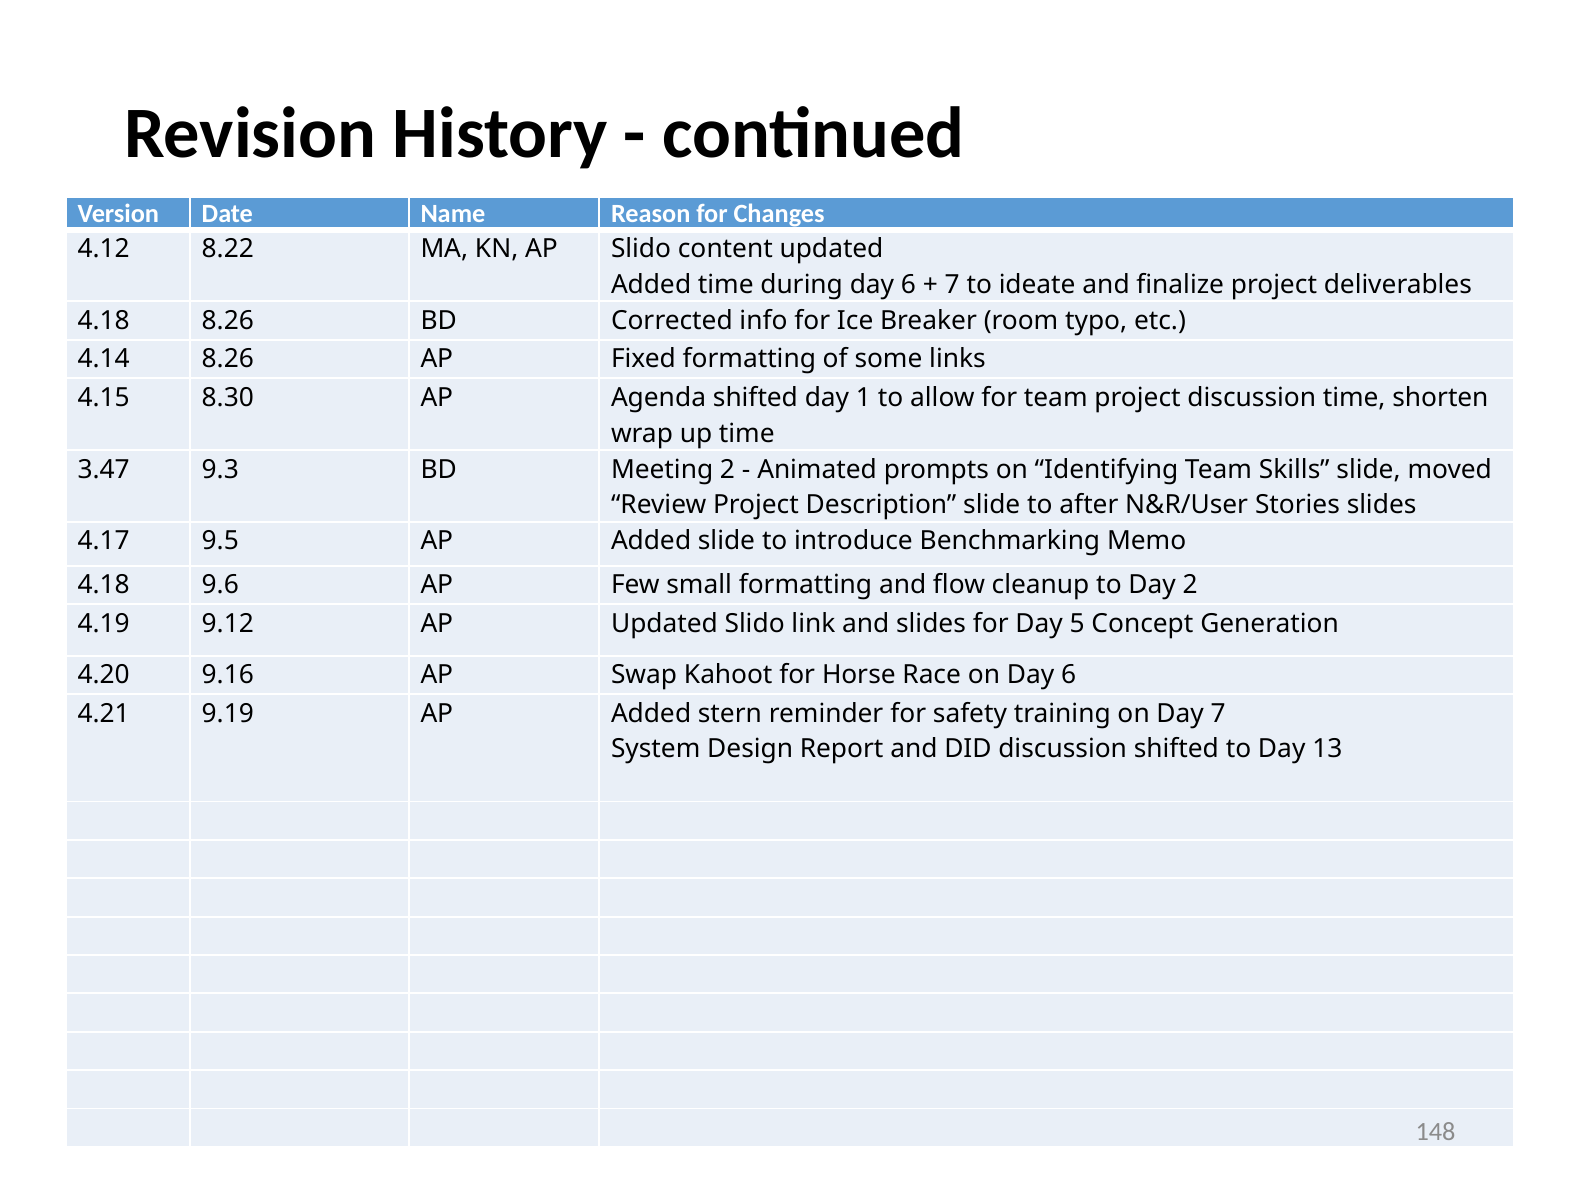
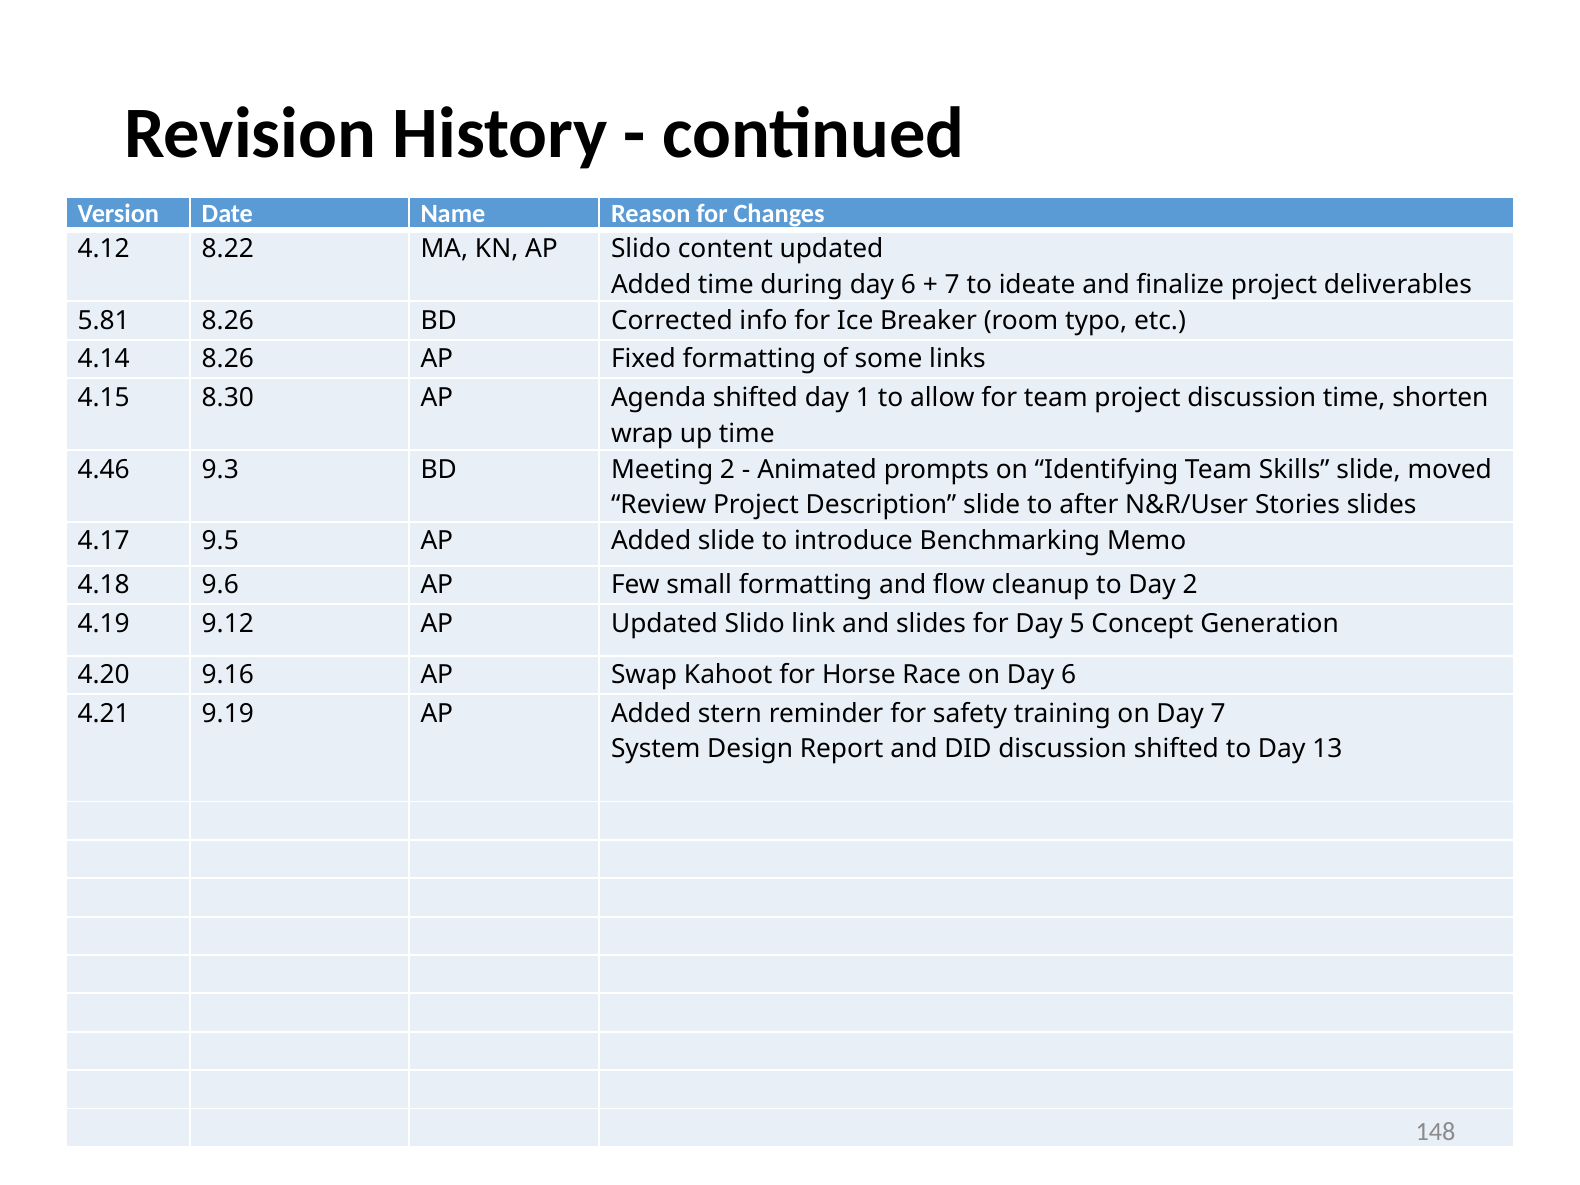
4.18: 4.18 -> 5.81 (104, 321)
3.47: 3.47 -> 4.46 (104, 469)
